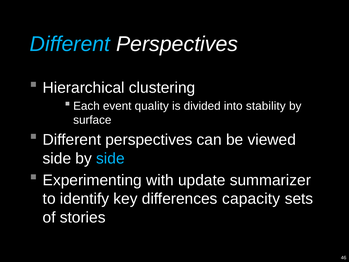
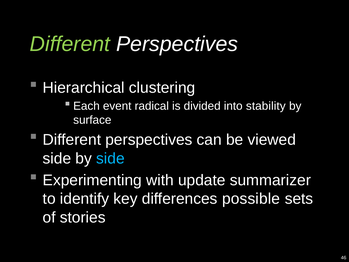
Different colour: light blue -> light green (70, 44)
quality: quality -> radical (152, 106)
capacity: capacity -> possible (251, 199)
